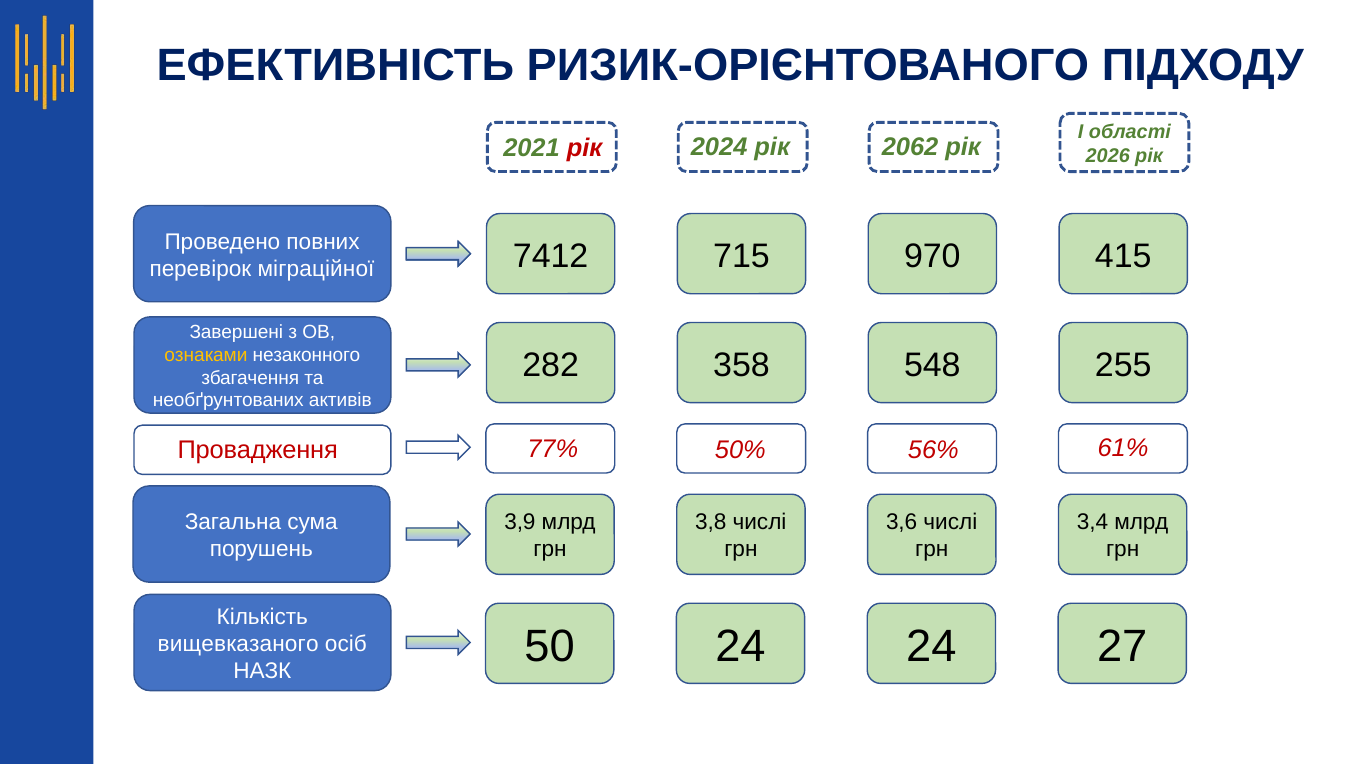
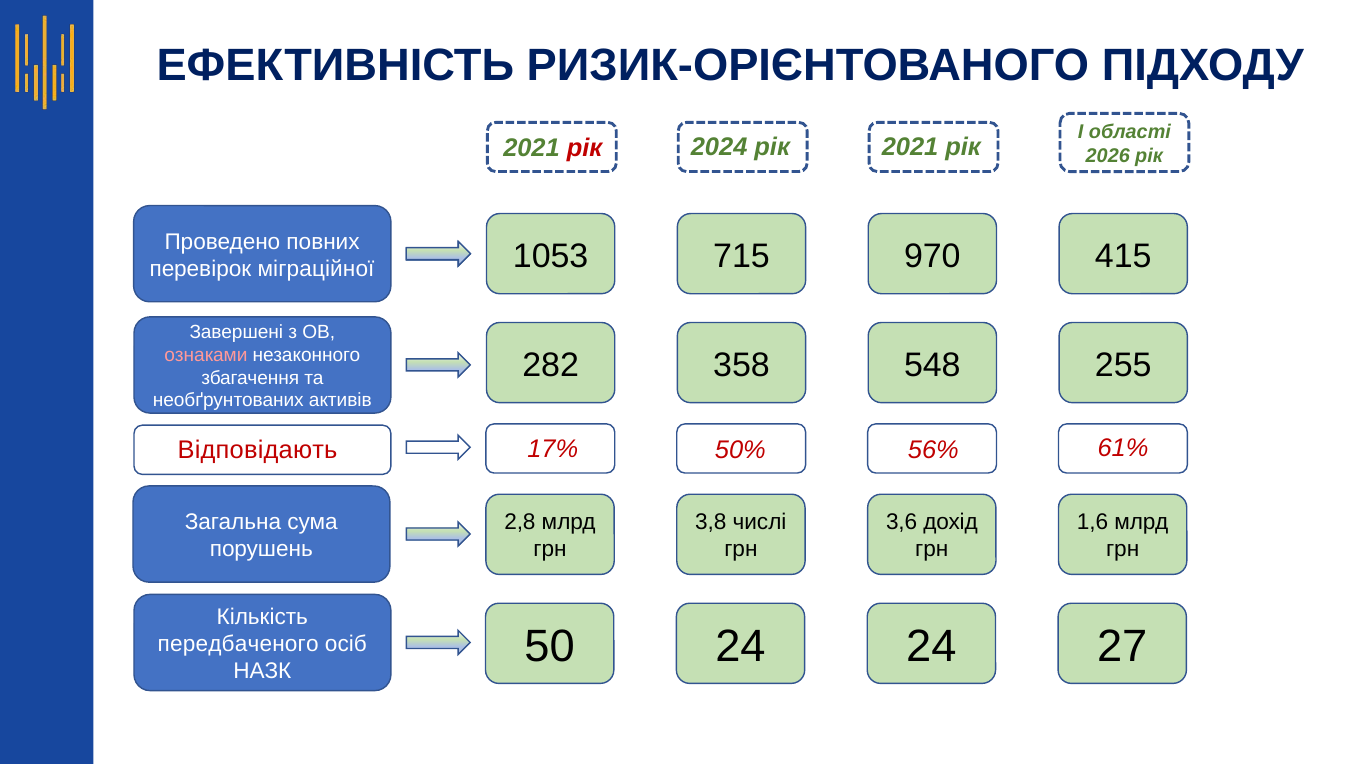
рік 2062: 2062 -> 2021 (910, 147)
7412: 7412 -> 1053 (551, 256)
ознаками colour: yellow -> pink (206, 355)
77%: 77% -> 17% (553, 449)
Провадження: Провадження -> Відповідають (258, 450)
3,9: 3,9 -> 2,8 (520, 522)
3,6 числі: числі -> дохід (951, 522)
3,4: 3,4 -> 1,6 (1093, 522)
вищевказаного: вищевказаного -> передбаченого (238, 644)
